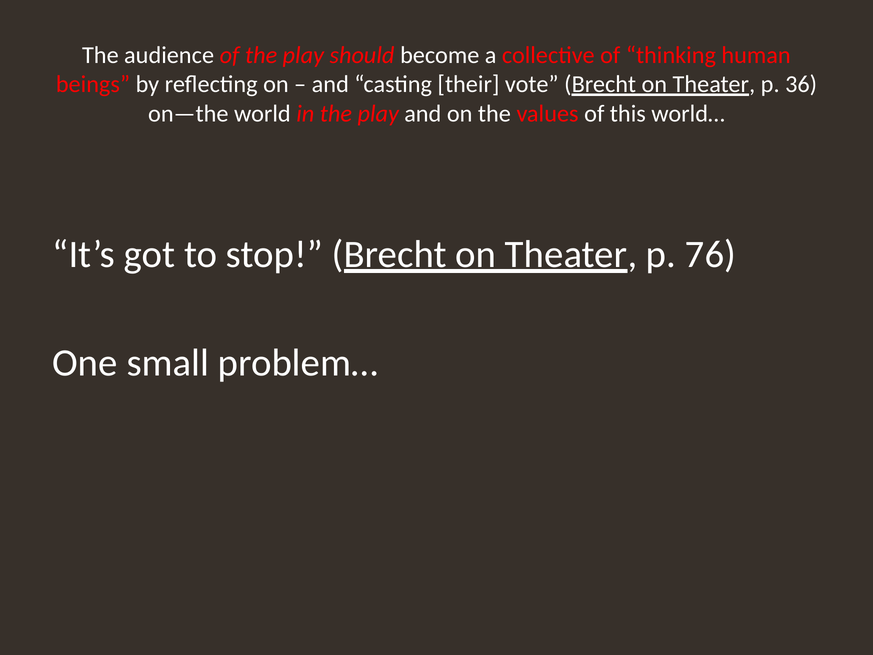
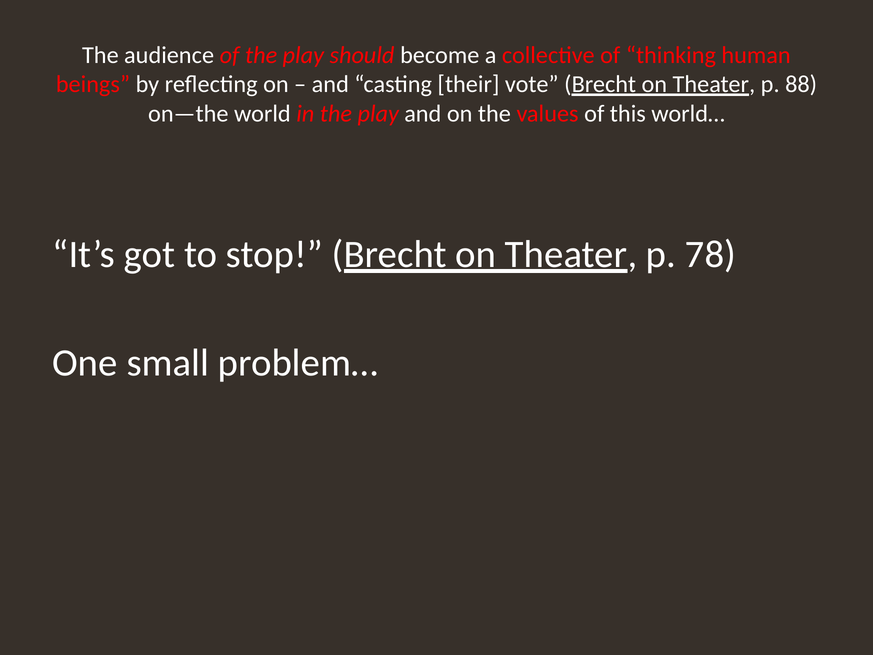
36: 36 -> 88 (801, 84)
76: 76 -> 78 (710, 254)
